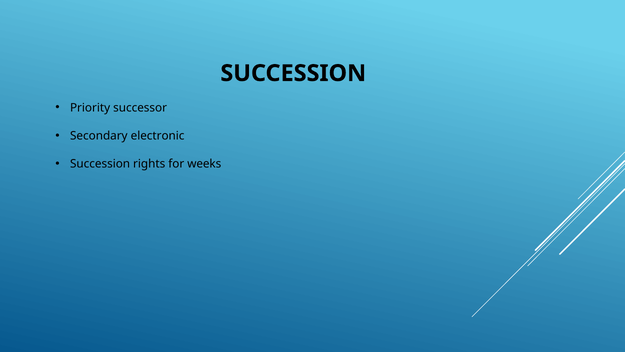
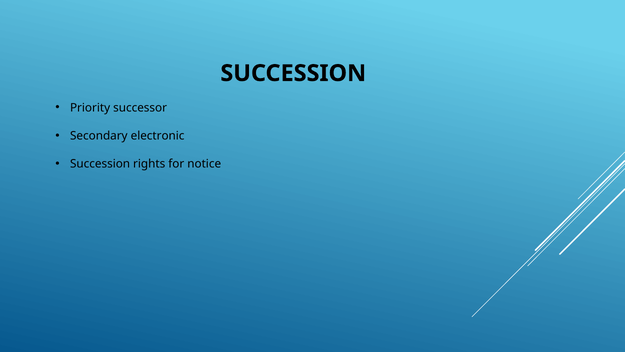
weeks: weeks -> notice (204, 164)
